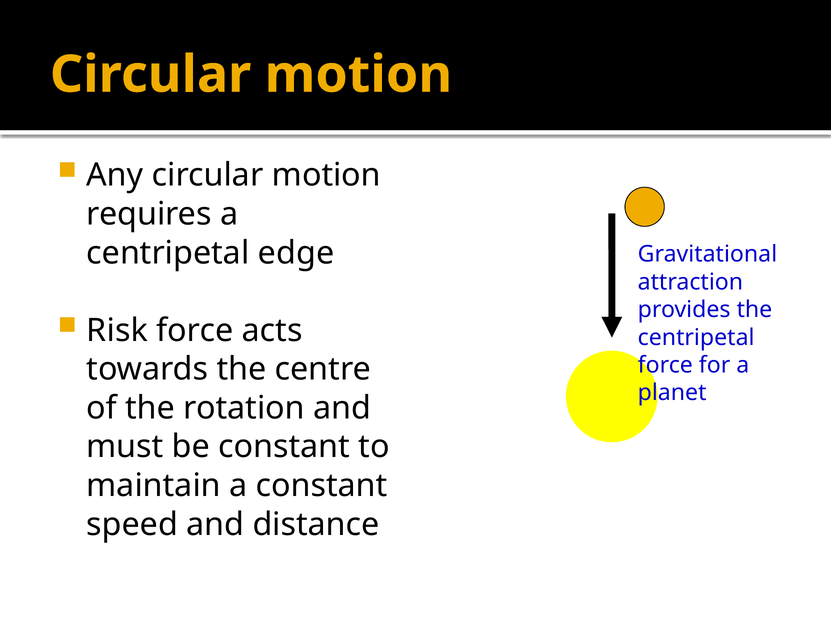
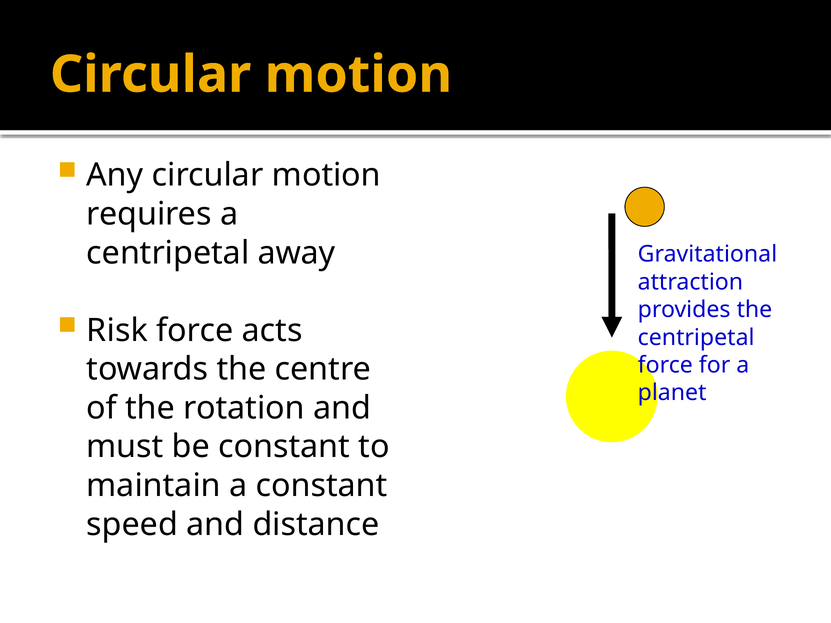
edge: edge -> away (296, 253)
